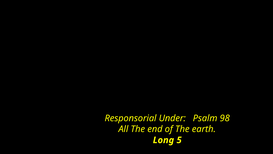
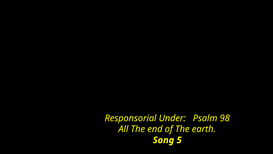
Long: Long -> Song (163, 140)
